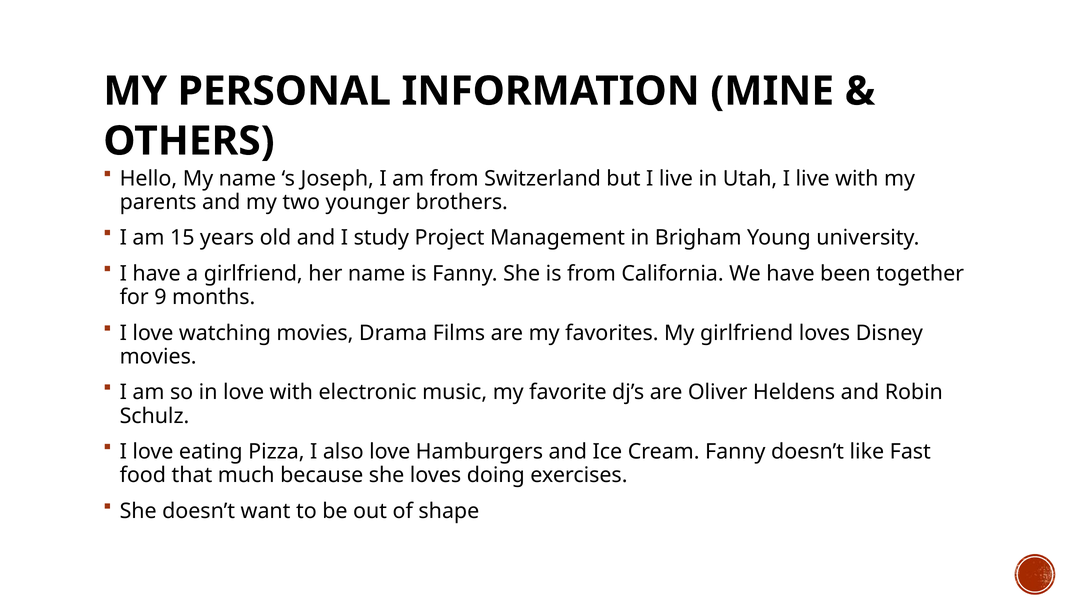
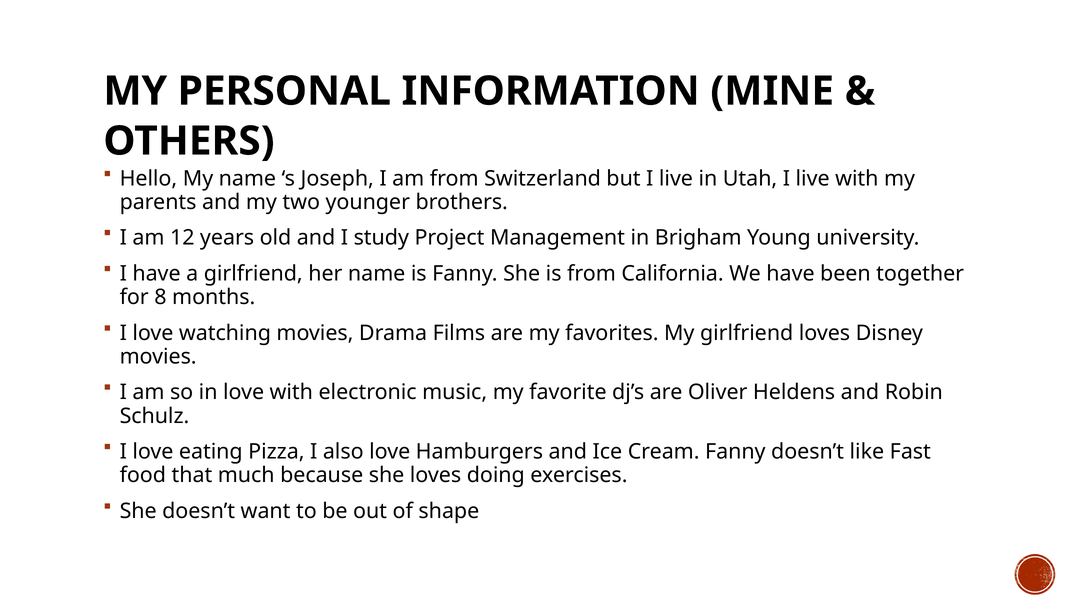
15: 15 -> 12 (182, 238)
9: 9 -> 8 (160, 297)
